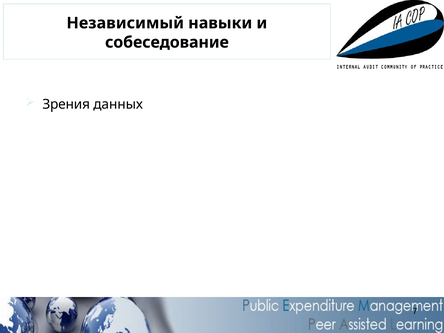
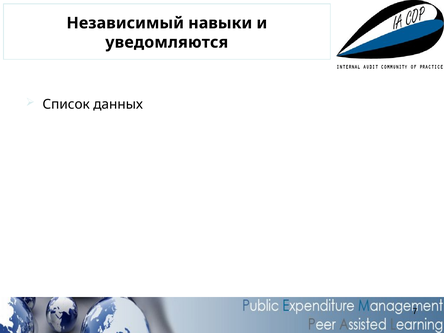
собеседование: собеседование -> уведомляются (167, 42)
Зрения: Зрения -> Список (66, 104)
